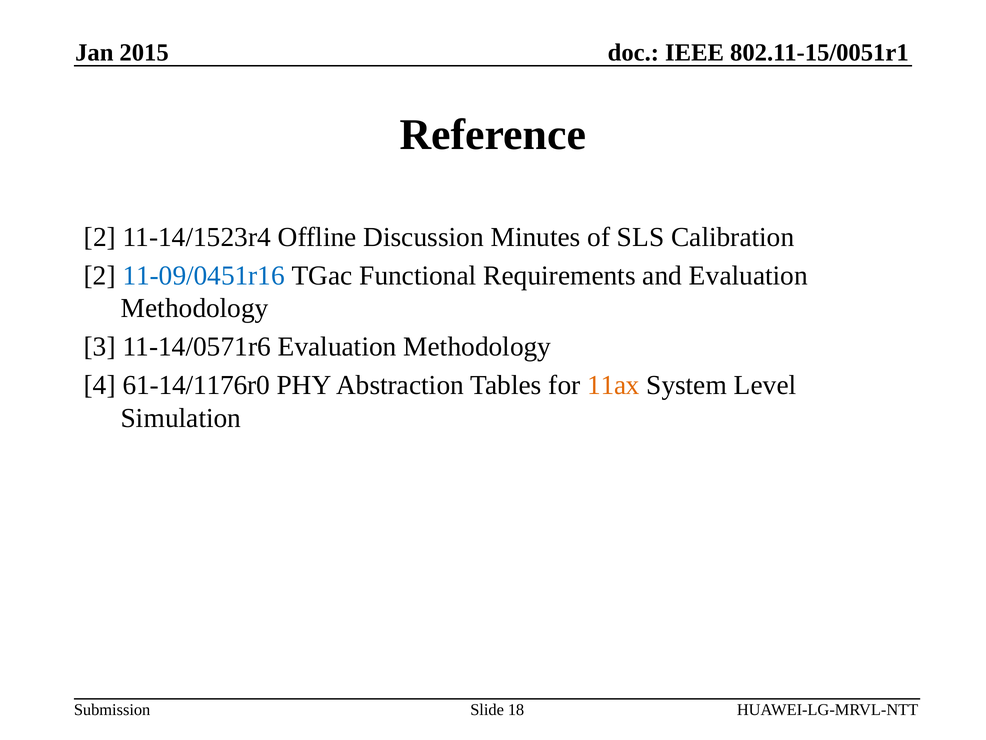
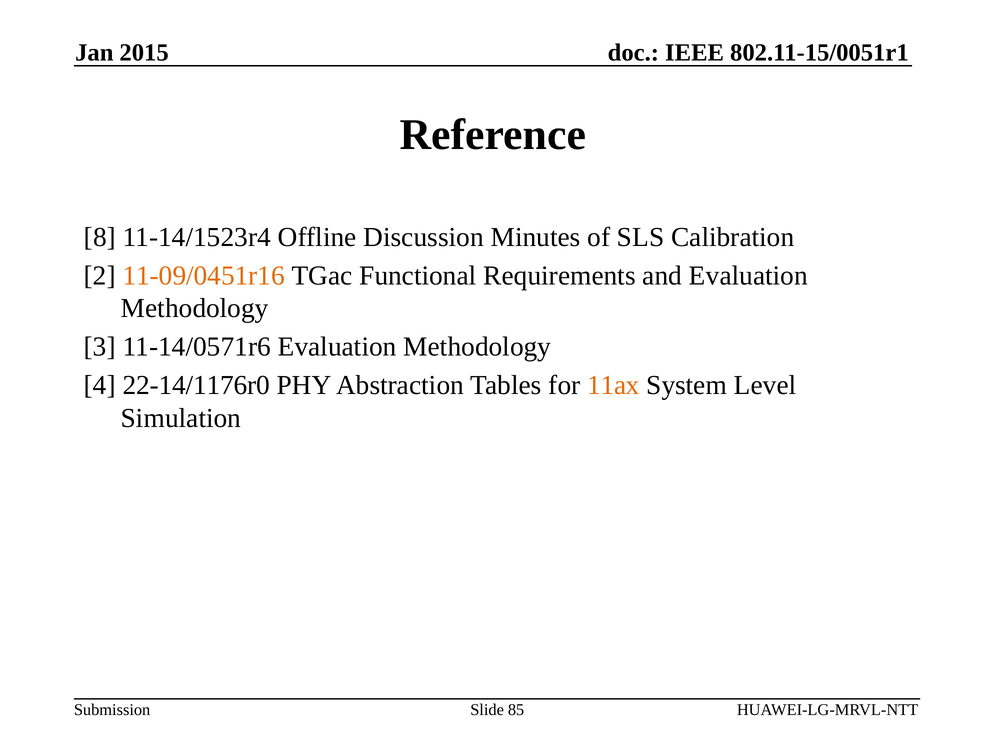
2: 2 -> 8 (100, 237)
11-09/0451r16 colour: blue -> orange (204, 275)
61-14/1176r0: 61-14/1176r0 -> 22-14/1176r0 (196, 385)
18: 18 -> 85 (516, 709)
